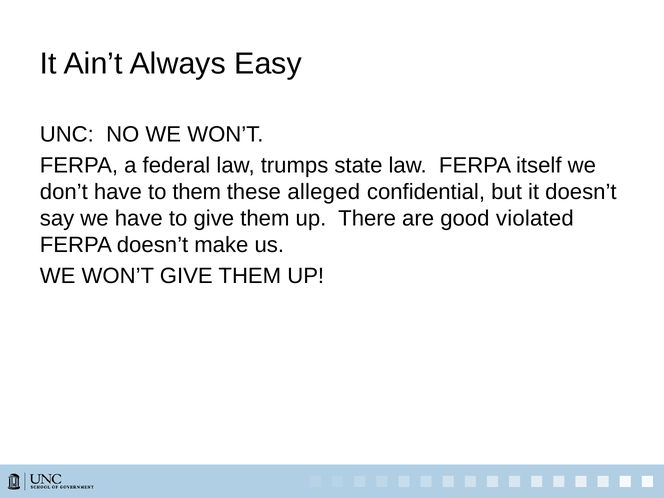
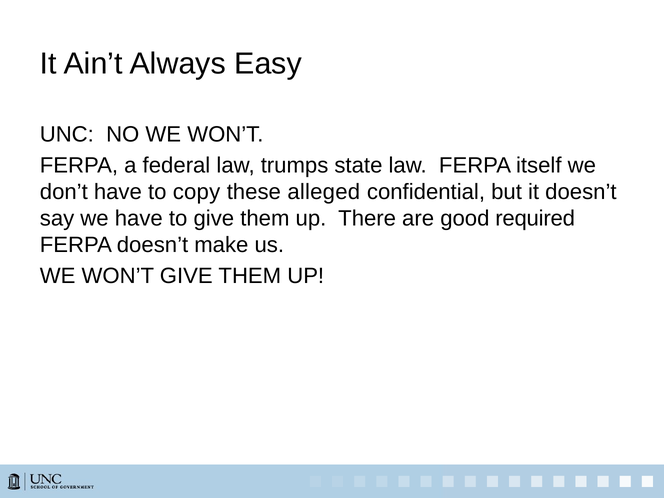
to them: them -> copy (196, 192)
violated: violated -> required (535, 218)
